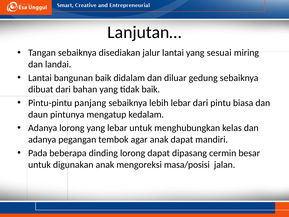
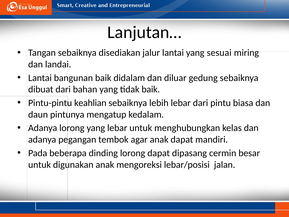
panjang: panjang -> keahlian (90, 103)
masa/posisi: masa/posisi -> lebar/posisi (187, 164)
